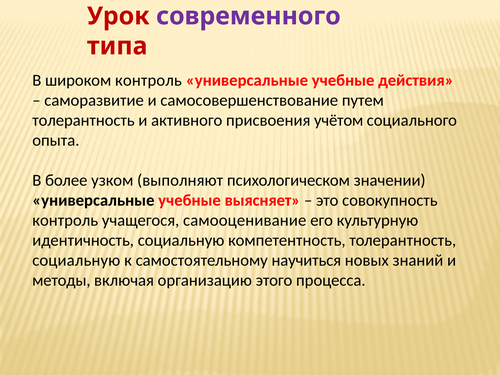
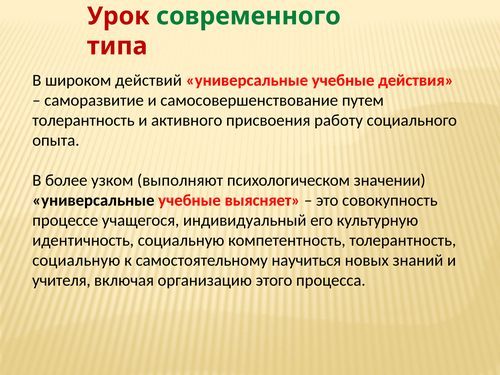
современного colour: purple -> green (248, 16)
широком контроль: контроль -> действий (148, 80)
учётом: учётом -> работу (339, 120)
контроль: контроль -> процессе (65, 220)
самооценивание: самооценивание -> индивидуальный (245, 220)
методы: методы -> учителя (61, 280)
